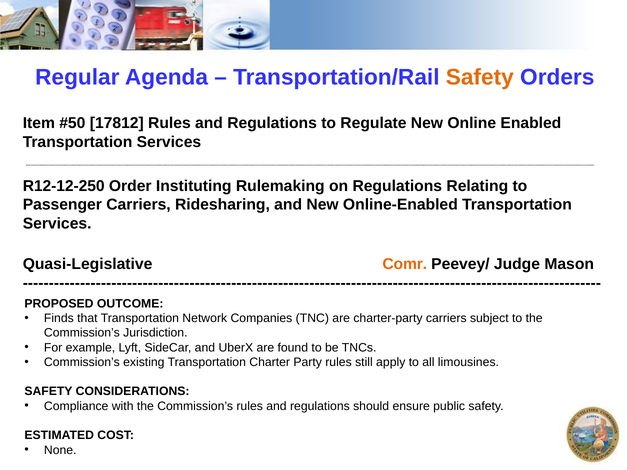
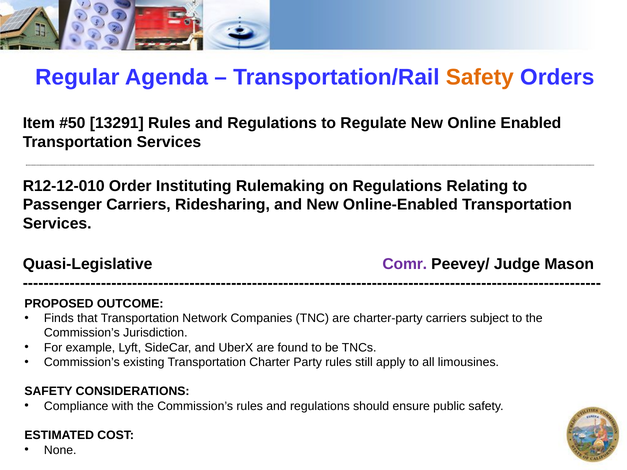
17812: 17812 -> 13291 (117, 123)
R12-12-250: R12-12-250 -> R12-12-010 (64, 186)
Comr colour: orange -> purple (405, 264)
